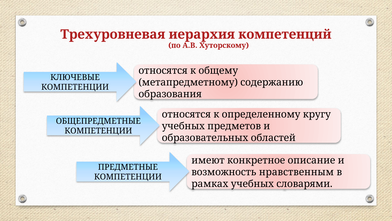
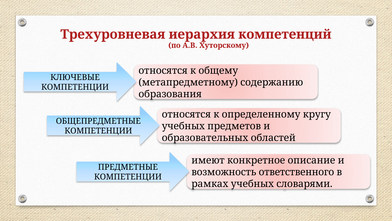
нравственным: нравственным -> ответственного (296, 172)
